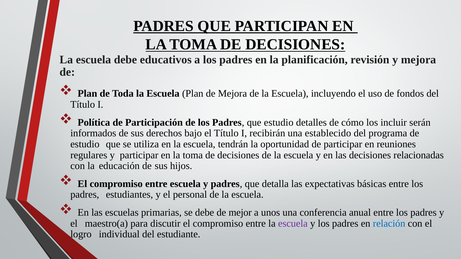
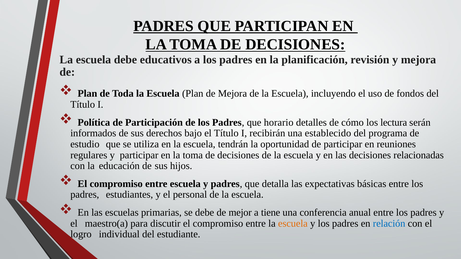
que estudio: estudio -> horario (279, 123)
incluir: incluir -> lectura (394, 123)
unos: unos -> tiene (271, 213)
escuela colour: purple -> orange (293, 224)
